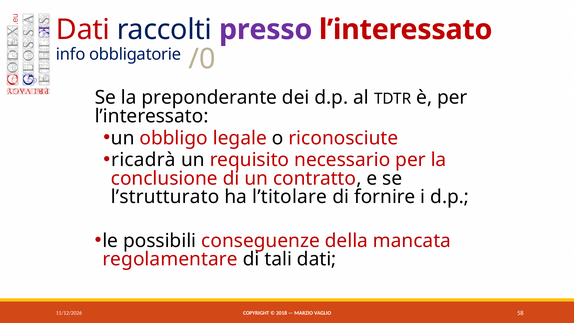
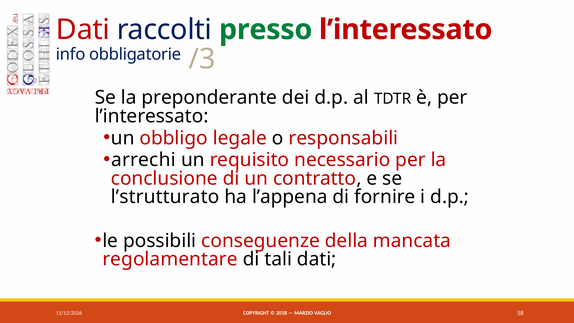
presso colour: purple -> green (266, 30)
/0: /0 -> /3 (202, 59)
riconosciute: riconosciute -> responsabili (343, 138)
ricadrà: ricadrà -> arrechi (143, 160)
l’titolare: l’titolare -> l’appena (290, 197)
